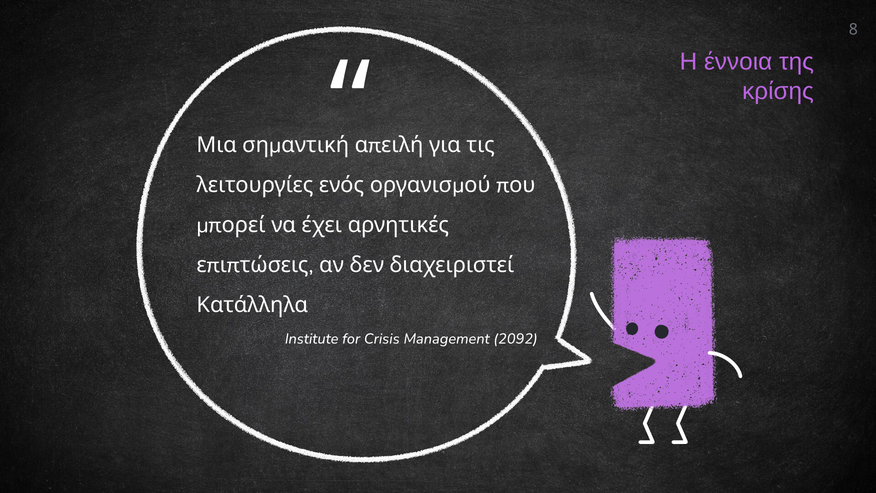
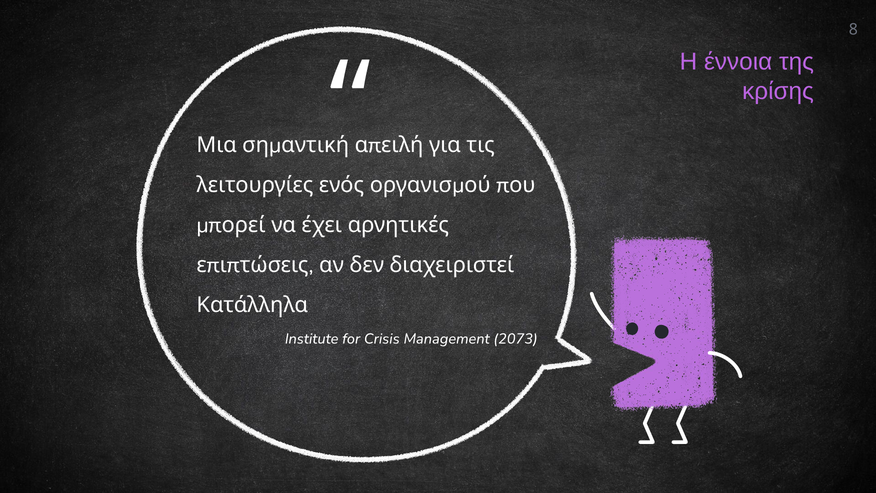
2092: 2092 -> 2073 (516, 339)
